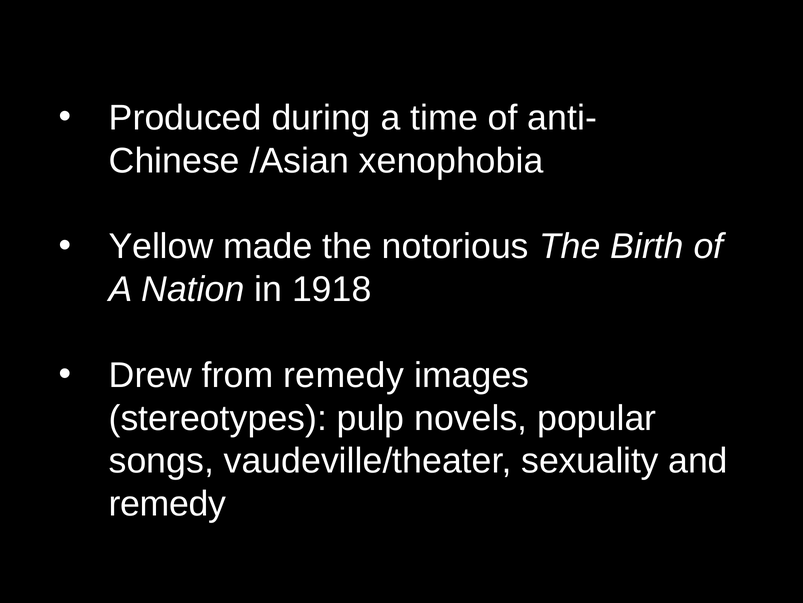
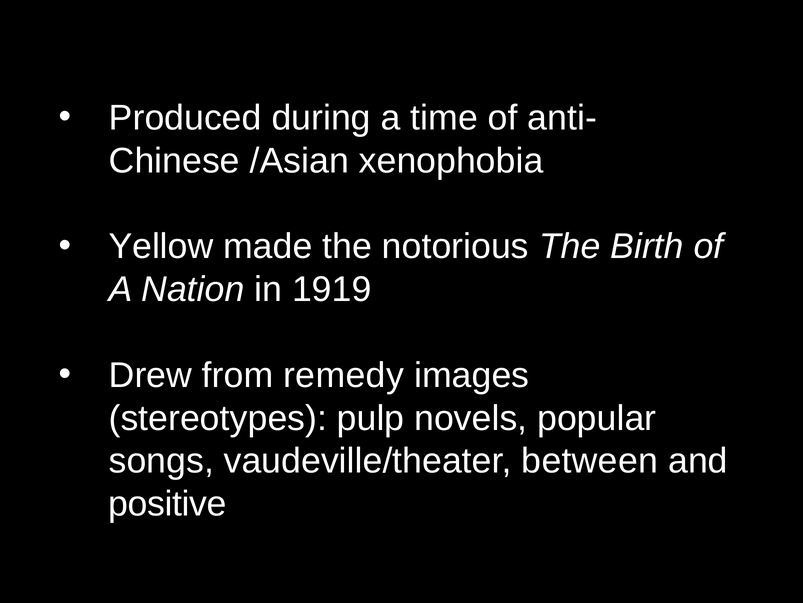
1918: 1918 -> 1919 (332, 289)
sexuality: sexuality -> between (590, 461)
remedy: remedy -> positive (167, 503)
